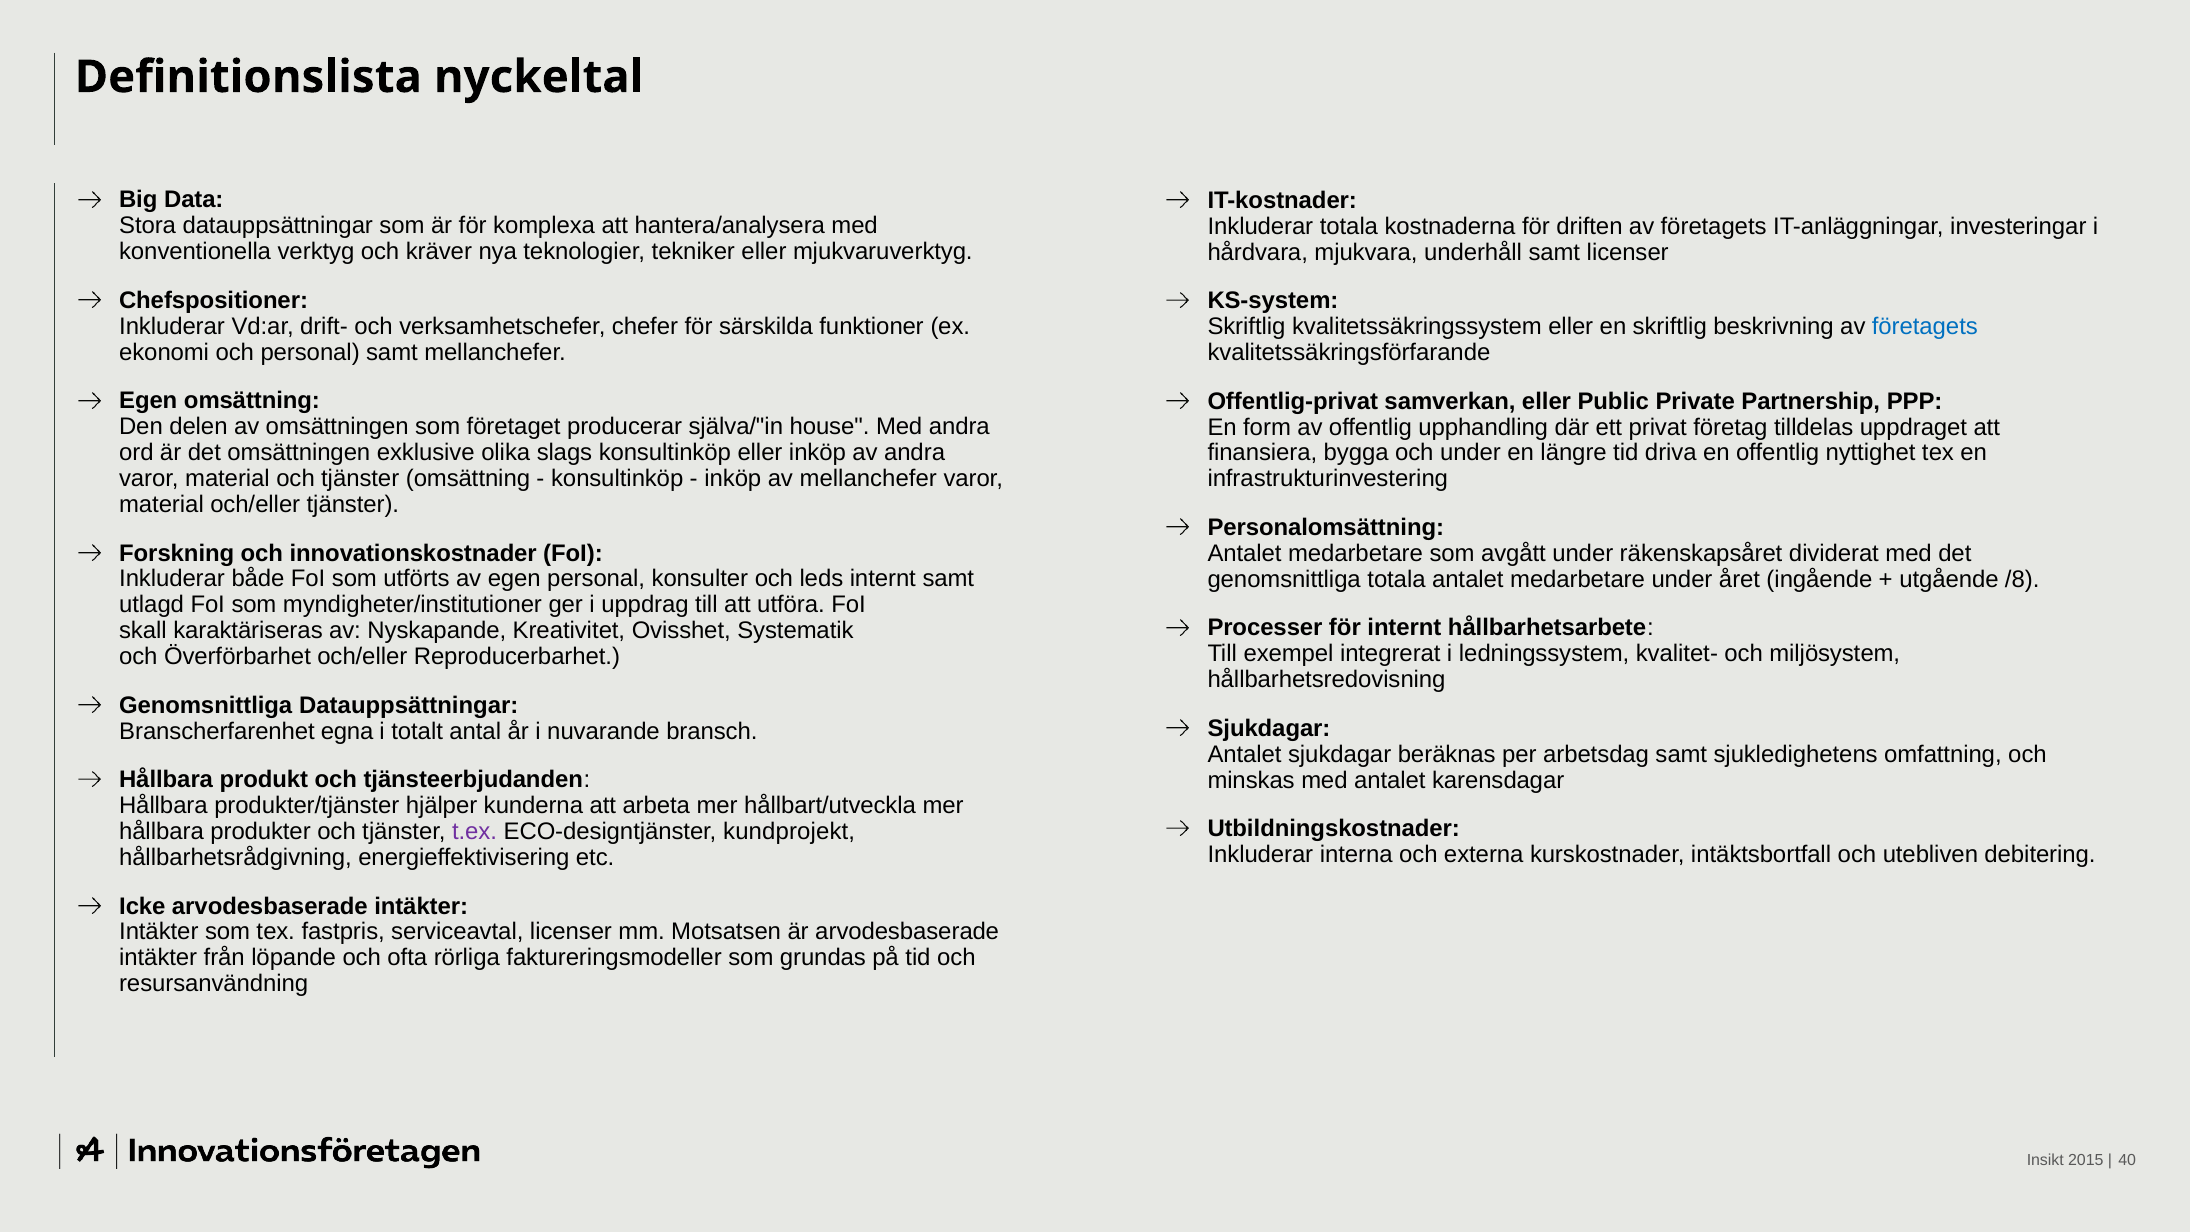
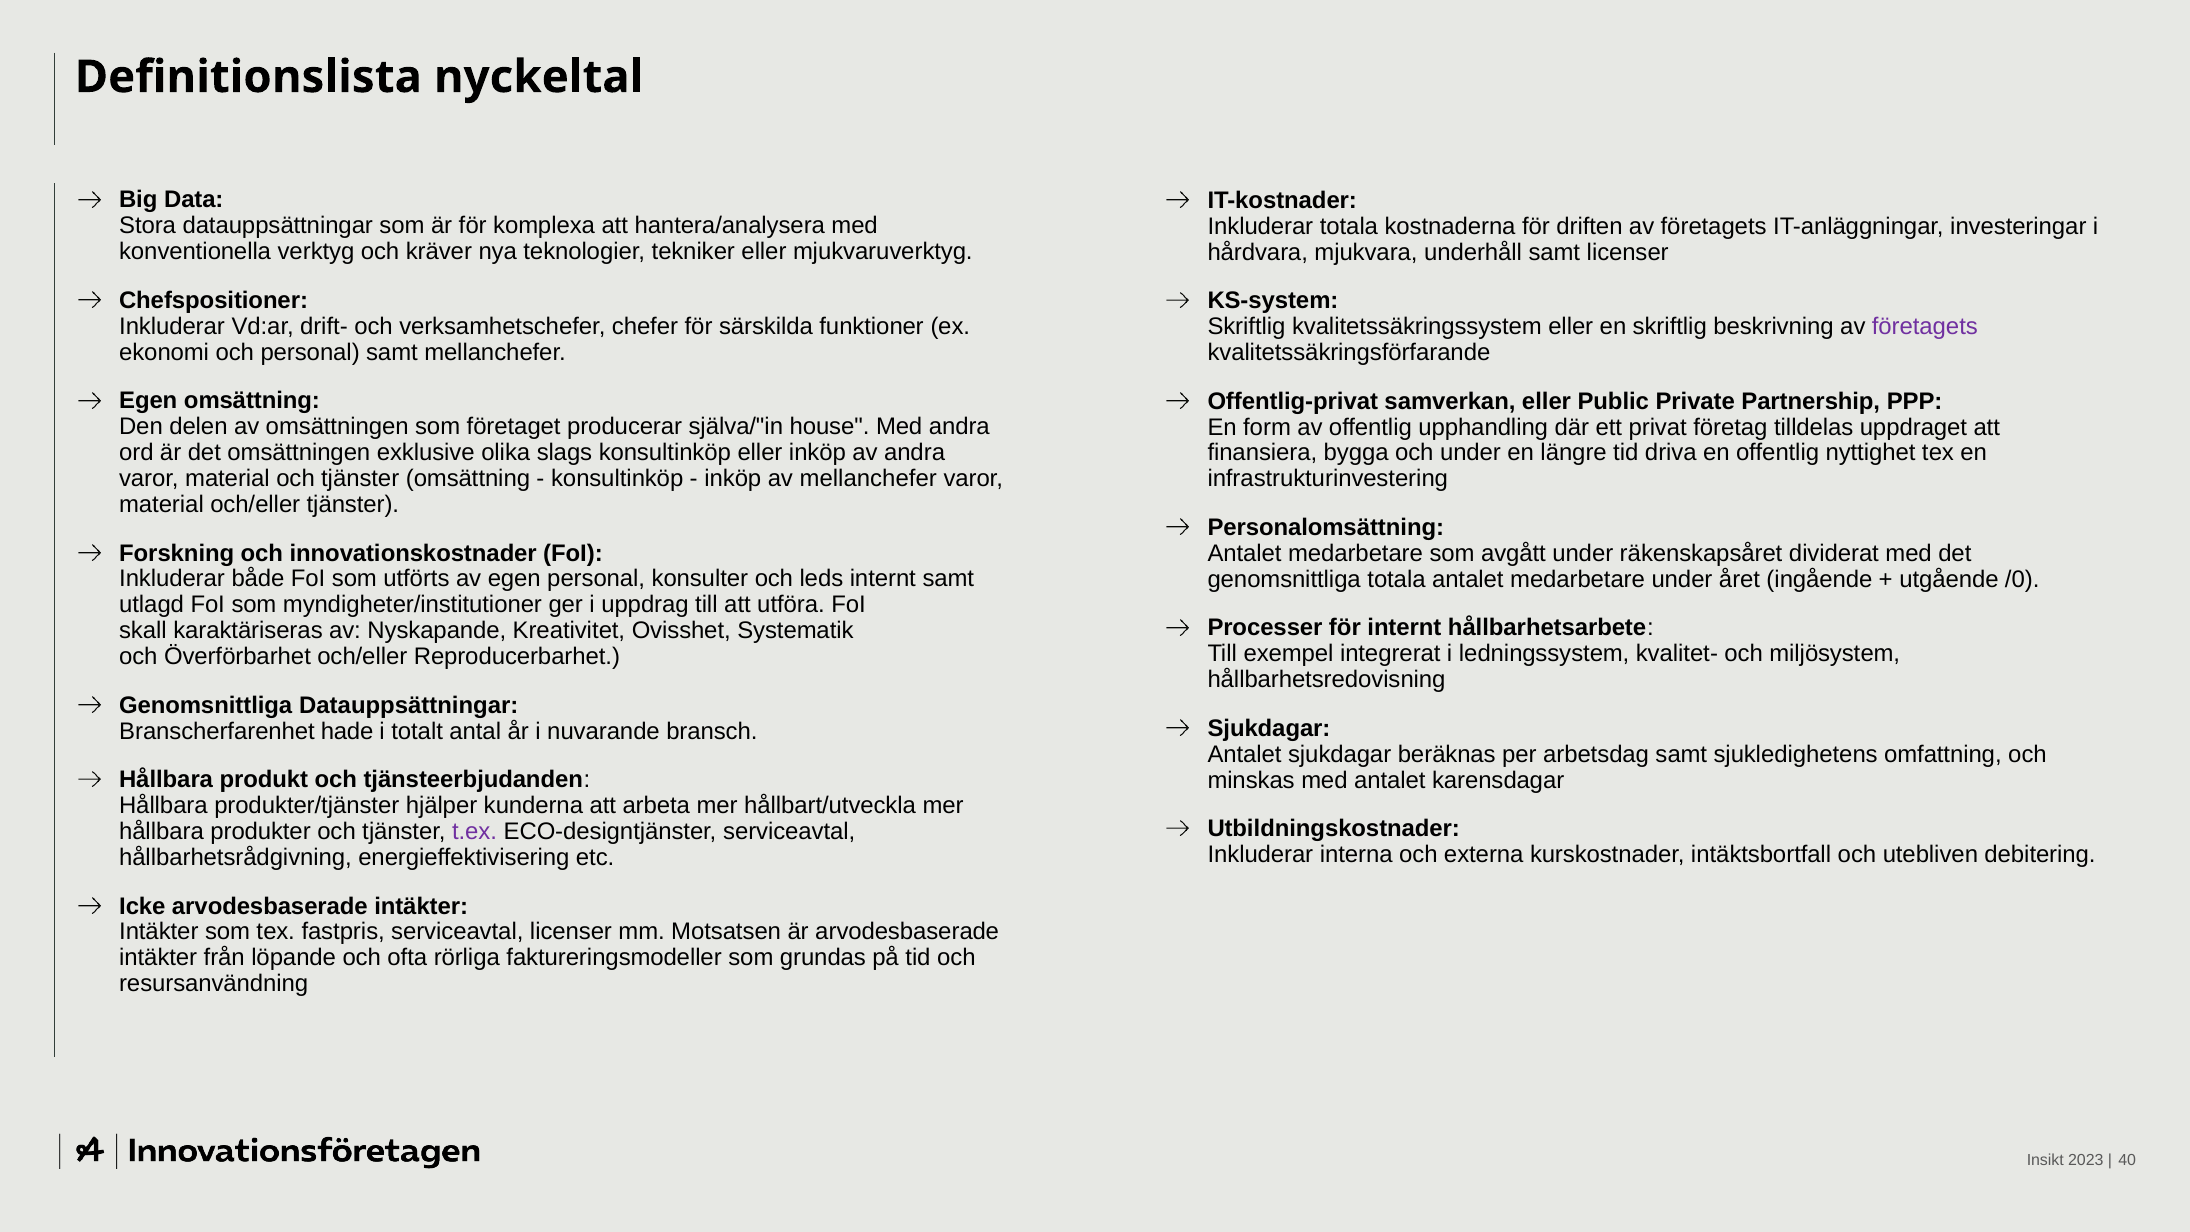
företagets colour: blue -> purple (1925, 327)
/8: /8 -> /0 (2022, 579)
egna: egna -> hade (347, 731)
ECO-designtjänster kundprojekt: kundprojekt -> serviceavtal (789, 832)
2015: 2015 -> 2023 (2086, 1160)
